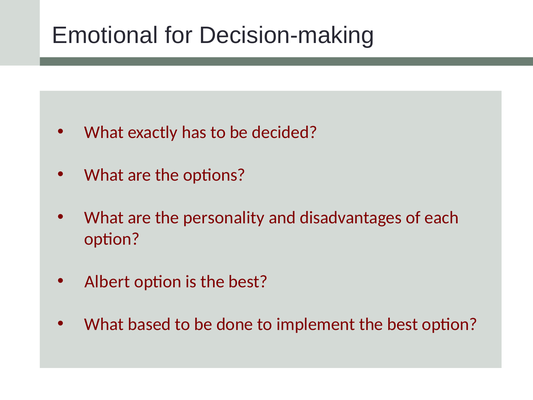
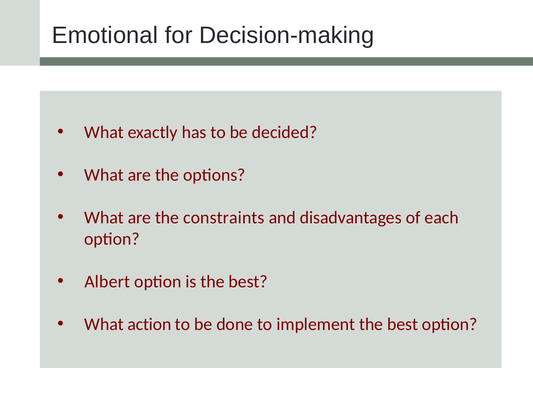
personality: personality -> constraints (224, 218)
based: based -> action (149, 324)
